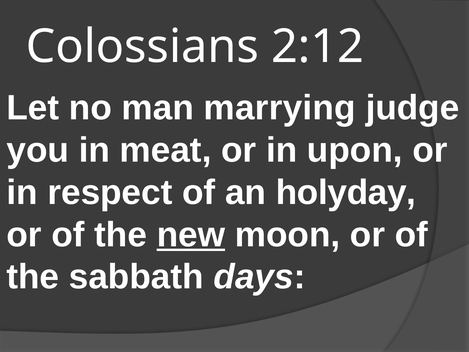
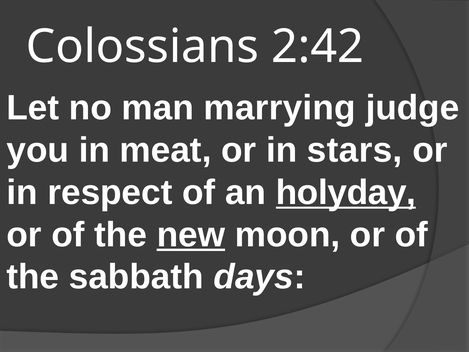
2:12: 2:12 -> 2:42 (318, 47)
upon: upon -> stars (355, 150)
holyday underline: none -> present (346, 192)
